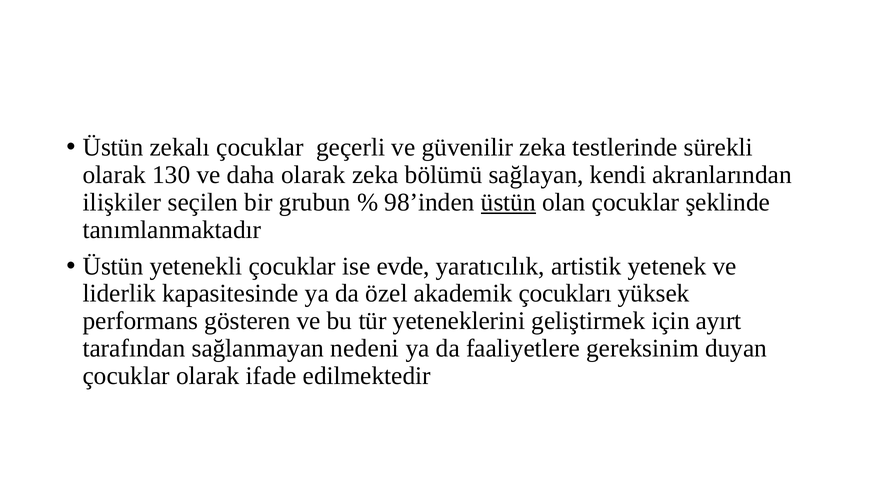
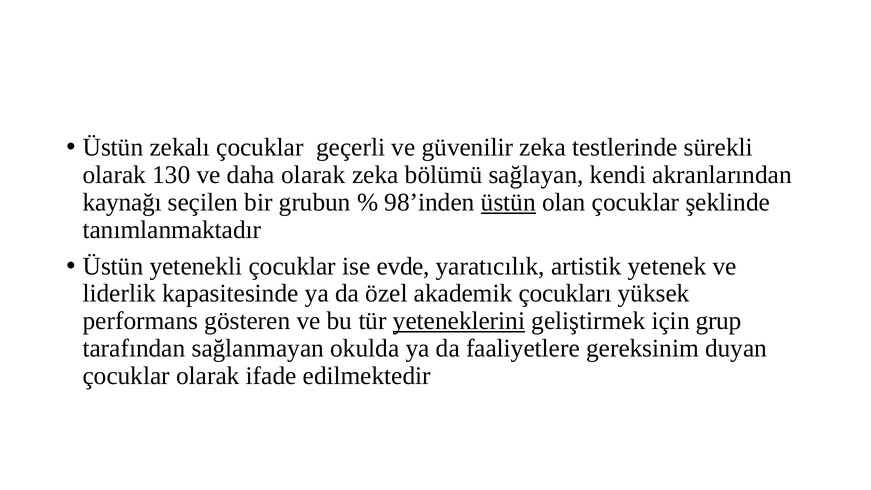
ilişkiler: ilişkiler -> kaynağı (122, 202)
yeteneklerini underline: none -> present (459, 321)
ayırt: ayırt -> grup (719, 321)
nedeni: nedeni -> okulda (365, 348)
